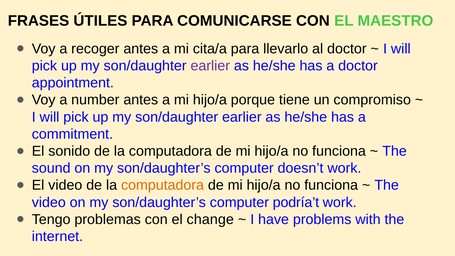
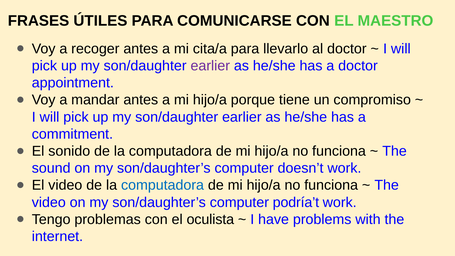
number: number -> mandar (95, 100)
computadora colour: orange -> blue (163, 185)
change: change -> oculista (210, 219)
